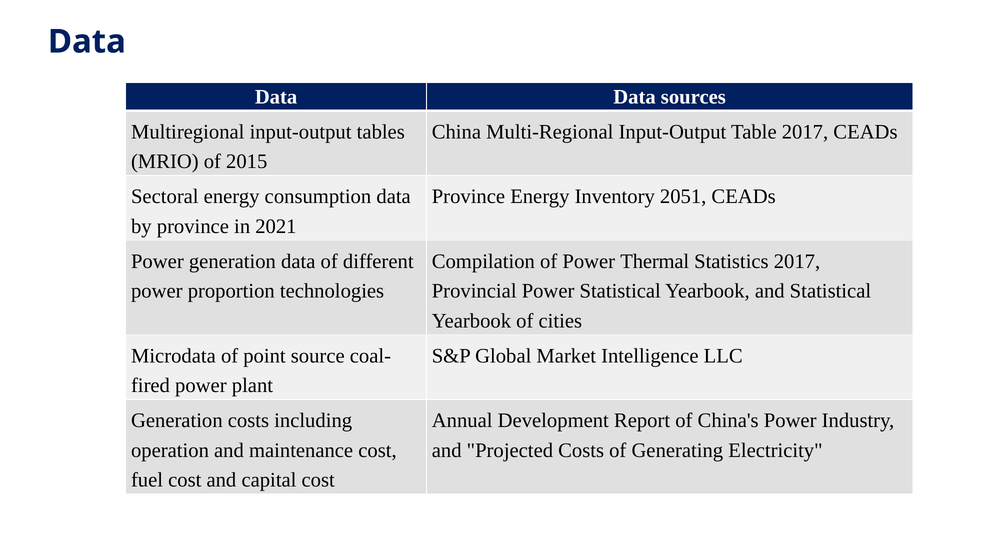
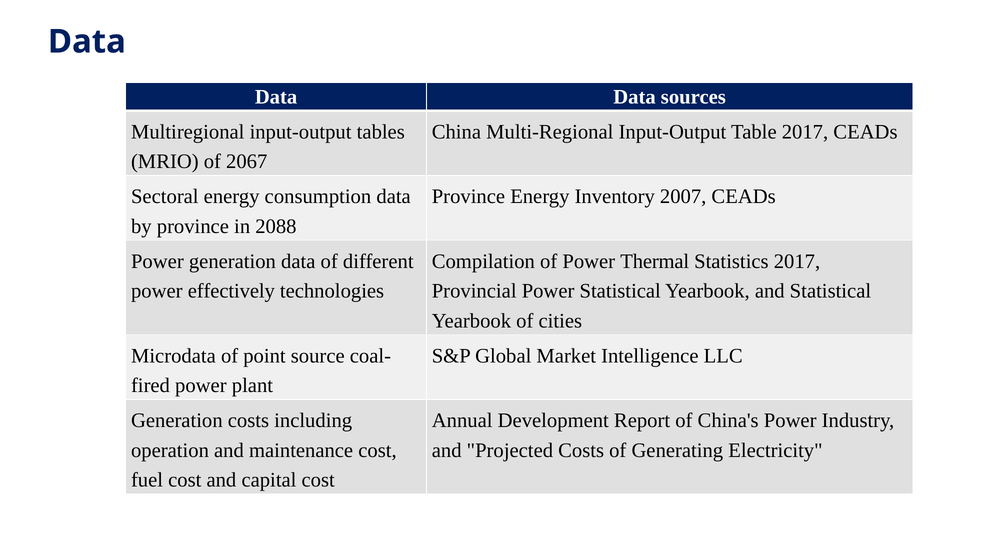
2015: 2015 -> 2067 (247, 162)
2051: 2051 -> 2007 (683, 197)
2021: 2021 -> 2088 (276, 226)
proportion: proportion -> effectively (231, 291)
